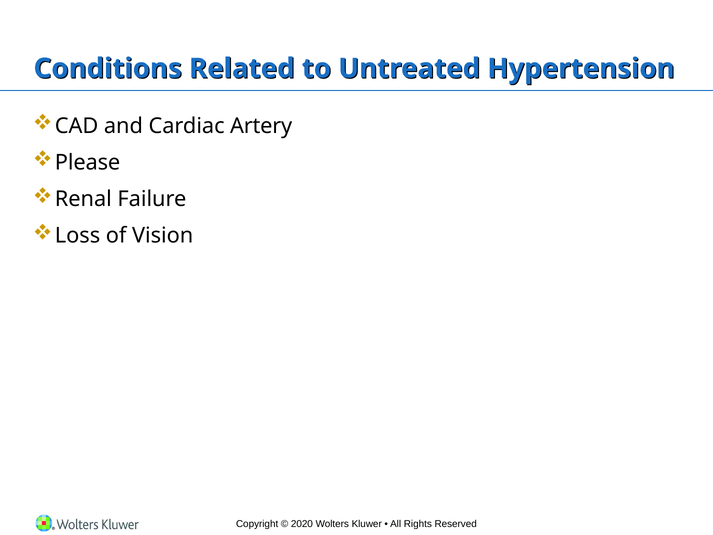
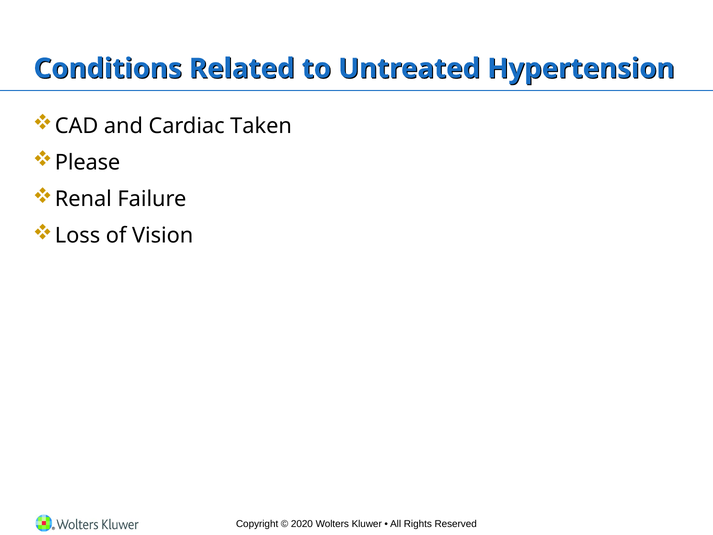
Artery: Artery -> Taken (261, 126)
